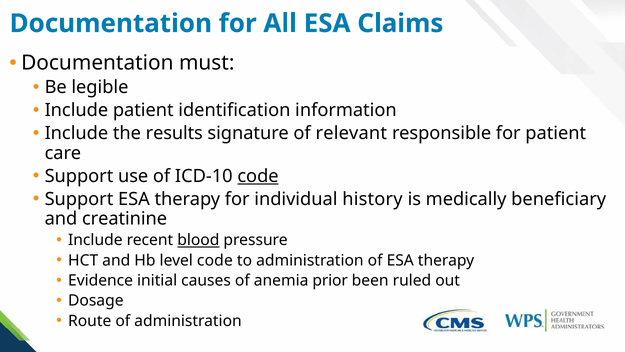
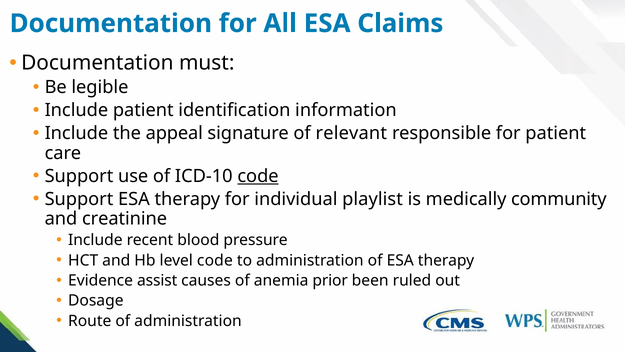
results: results -> appeal (174, 133)
history: history -> playlist (372, 199)
beneficiary: beneficiary -> community (559, 199)
blood underline: present -> none (198, 240)
initial: initial -> assist (157, 280)
